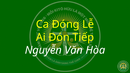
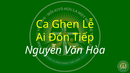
Đóng: Đóng -> Ghen (66, 24)
